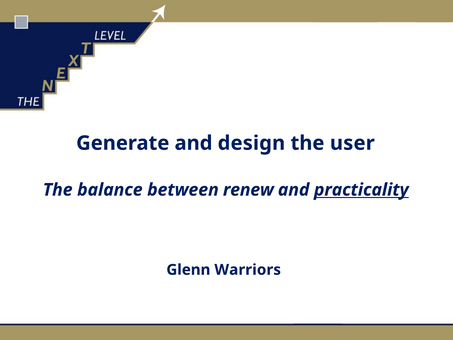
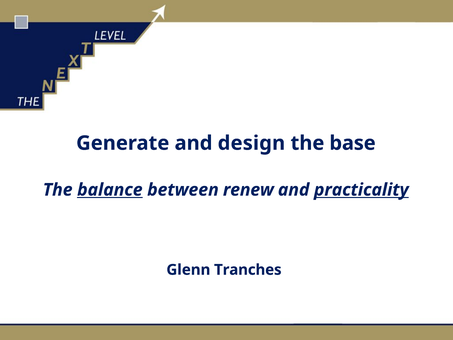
user: user -> base (353, 143)
balance underline: none -> present (110, 190)
Warriors: Warriors -> Tranches (248, 270)
